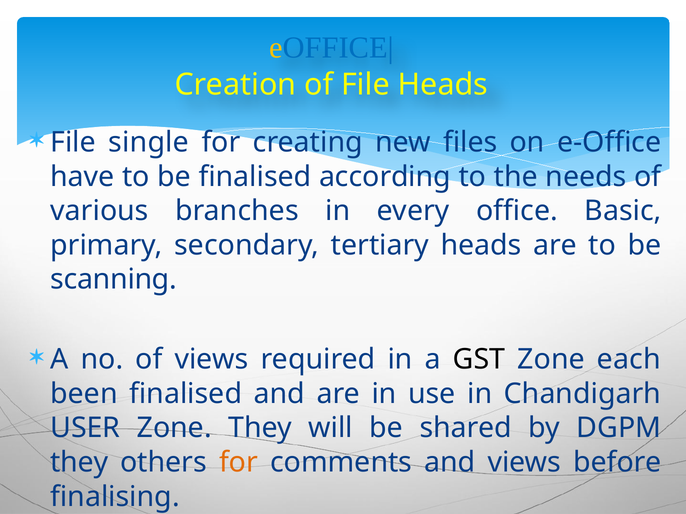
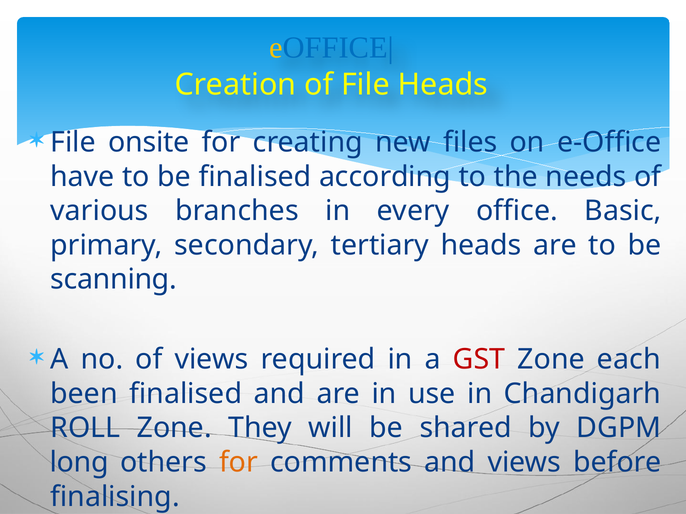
single: single -> onsite (149, 143)
GST colour: black -> red (479, 360)
USER: USER -> ROLL (85, 428)
they: they -> long (79, 463)
